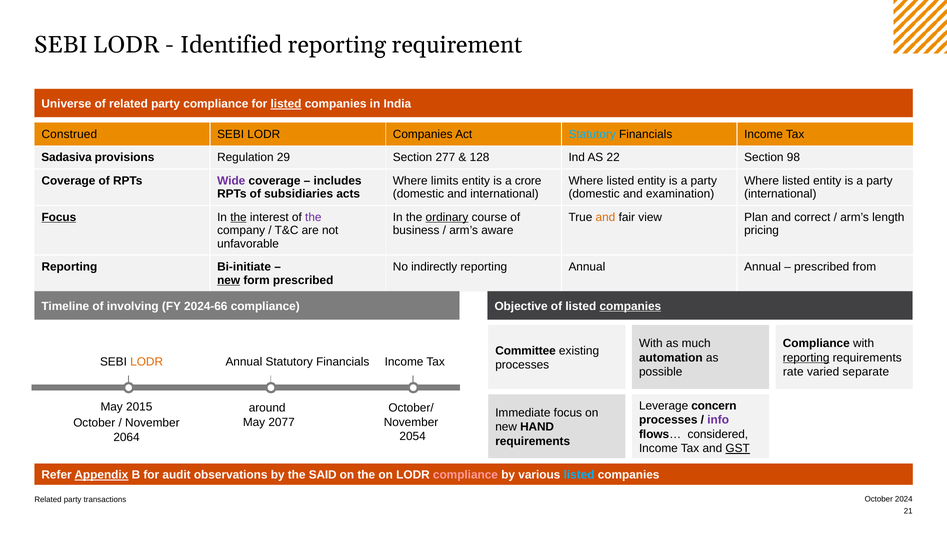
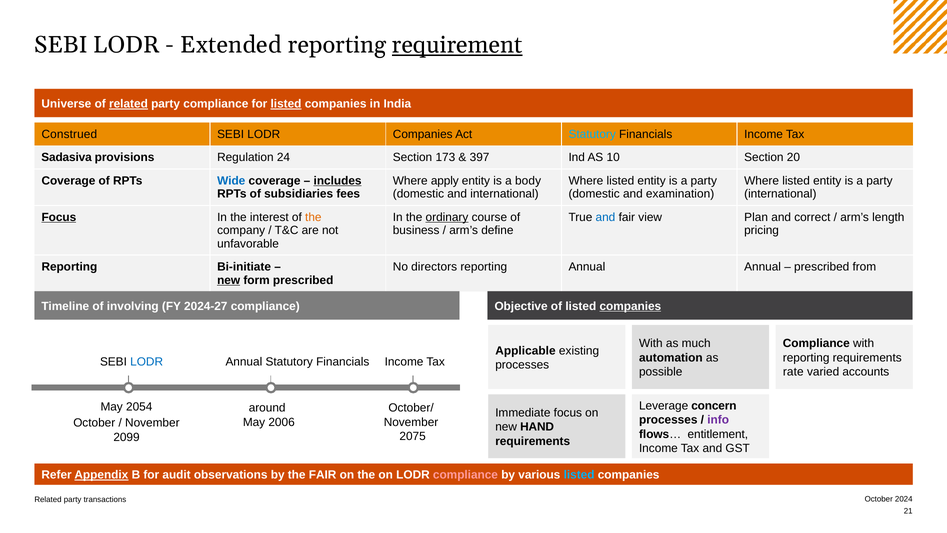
Identified: Identified -> Extended (231, 45)
requirement underline: none -> present (457, 45)
related underline: none -> present (128, 104)
29: 29 -> 24 (283, 158)
277: 277 -> 173 (445, 158)
128: 128 -> 397 (480, 158)
22: 22 -> 10 (613, 158)
98: 98 -> 20 (793, 158)
Wide colour: purple -> blue (231, 181)
includes underline: none -> present (338, 181)
limits: limits -> apply (445, 181)
crore: crore -> body (528, 181)
acts: acts -> fees (348, 194)
the underline: present -> none (238, 217)
the colour: purple -> orange (313, 217)
and colour: orange -> blue (605, 217)
aware: aware -> define (497, 230)
indirectly: indirectly -> directors (434, 267)
2024-66: 2024-66 -> 2024-27 (206, 306)
Committee: Committee -> Applicable (525, 351)
reporting underline: present -> none (806, 358)
LODR colour: orange -> blue (147, 362)
separate: separate -> accounts (866, 372)
2015: 2015 -> 2054 (139, 407)
2077: 2077 -> 2006 (282, 422)
considered: considered -> entitlement (718, 434)
2054: 2054 -> 2075 (413, 436)
2064: 2064 -> 2099 (127, 437)
GST underline: present -> none (738, 448)
the SAID: SAID -> FAIR (323, 475)
